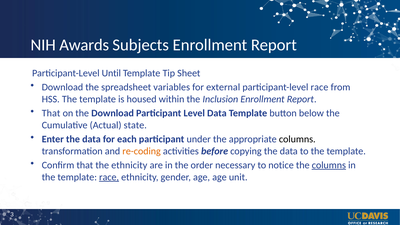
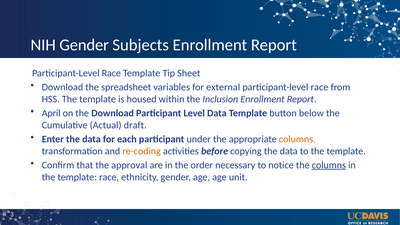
NIH Awards: Awards -> Gender (84, 45)
Until: Until -> Race (111, 73)
That: That -> April (51, 113)
state: state -> draft (135, 125)
columns colour: black -> orange (297, 139)
the ethnicity: ethnicity -> approval (129, 165)
race underline: present -> none (109, 177)
